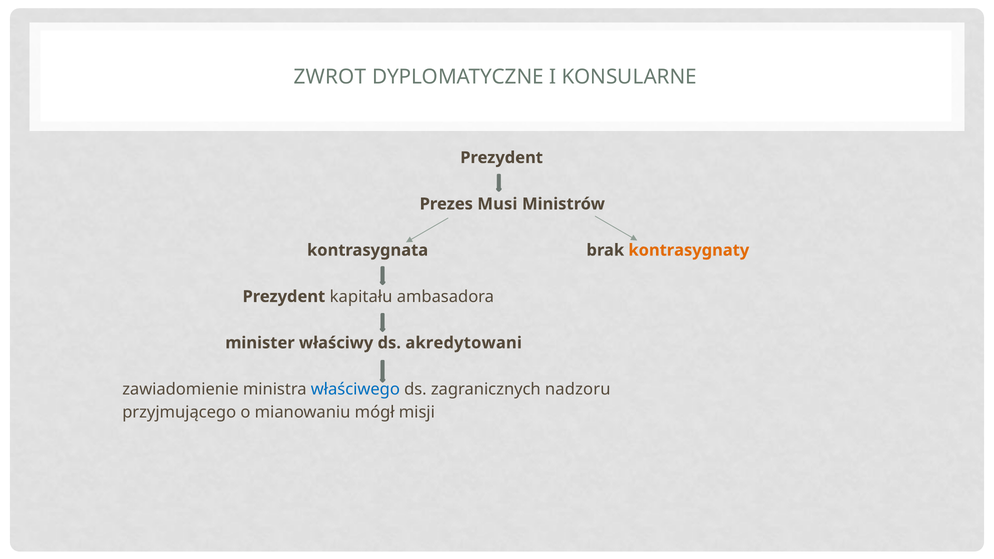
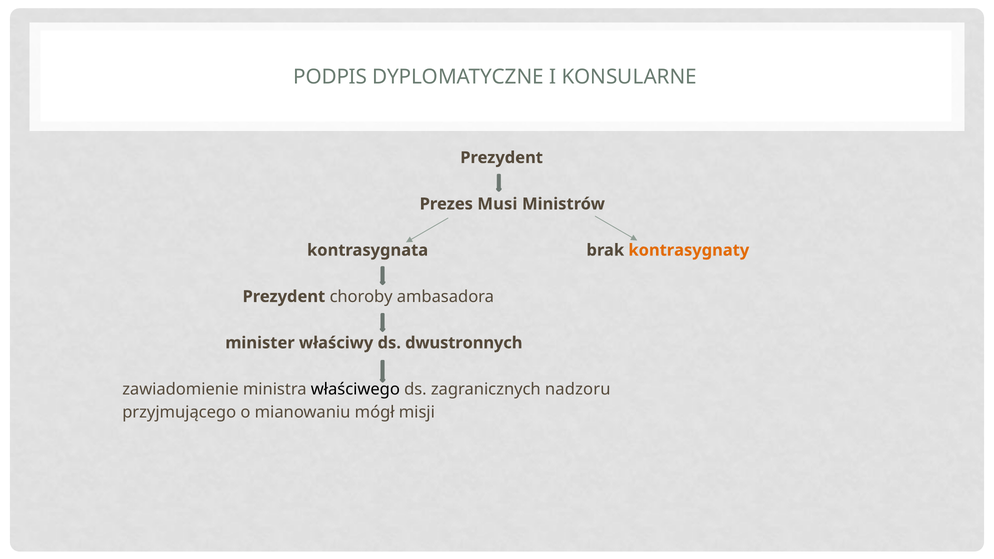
ZWROT: ZWROT -> PODPIS (330, 77)
kapitału: kapitału -> choroby (361, 297)
akredytowani: akredytowani -> dwustronnych (464, 343)
właściwego colour: blue -> black (355, 389)
